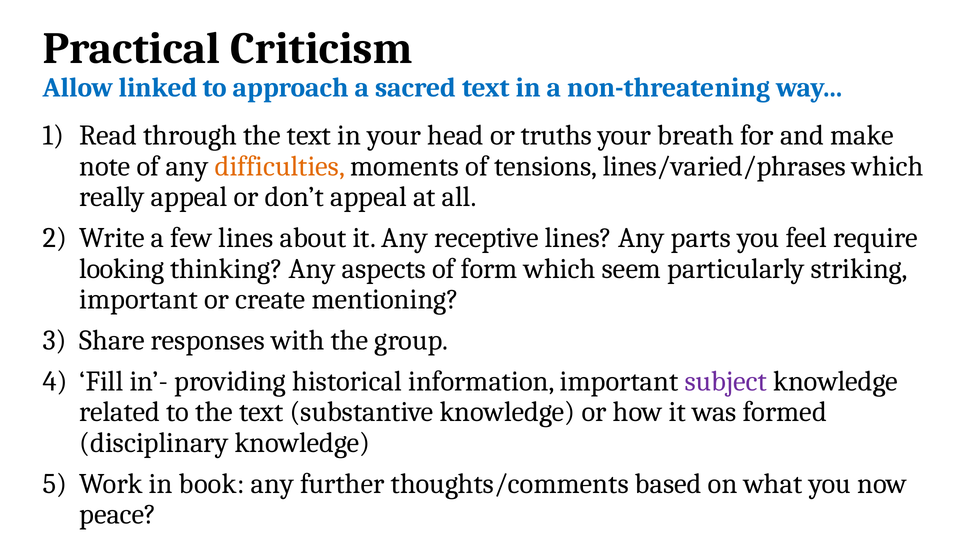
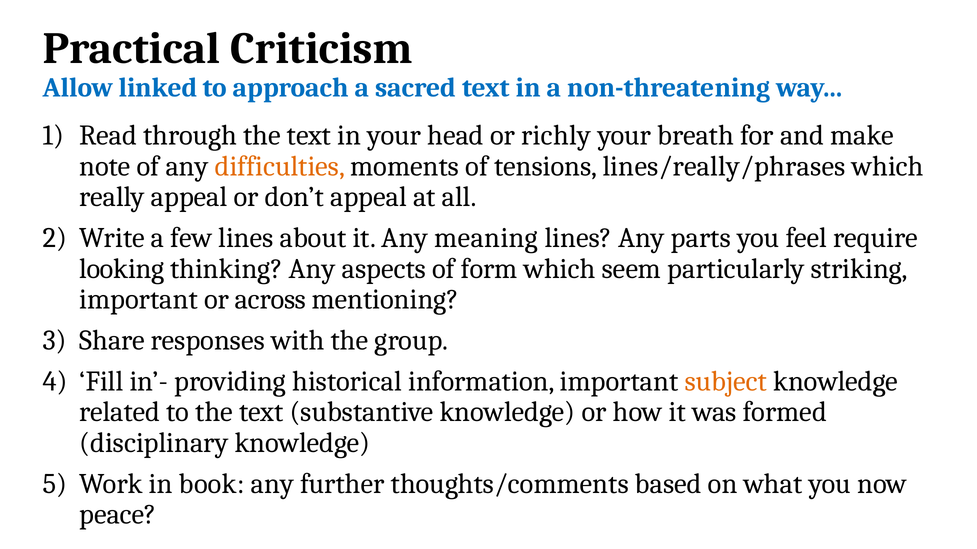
truths: truths -> richly (556, 136)
lines/varied/phrases: lines/varied/phrases -> lines/really/phrases (724, 166)
receptive: receptive -> meaning (486, 238)
create: create -> across (270, 300)
subject colour: purple -> orange (726, 382)
